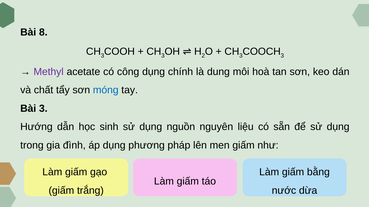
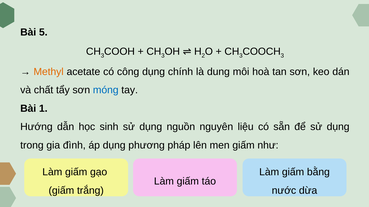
8: 8 -> 5 (43, 32)
Methyl colour: purple -> orange (49, 72)
Bài 3: 3 -> 1 (43, 109)
